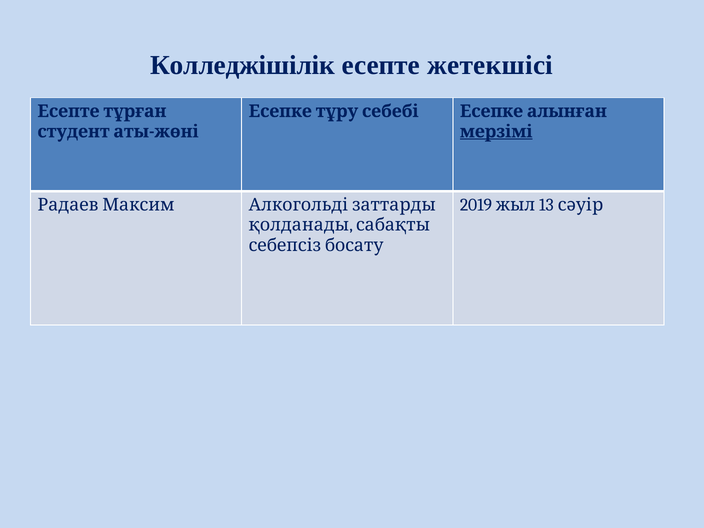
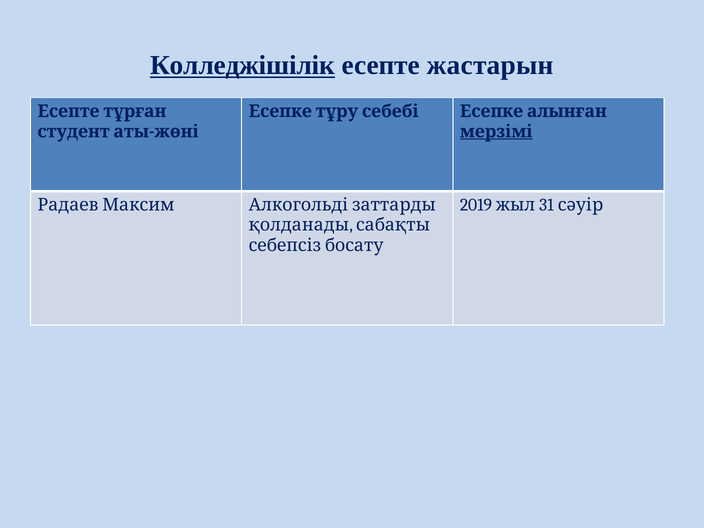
Колледжішілік underline: none -> present (243, 65)
жетекшісі: жетекшісі -> жастарын (490, 65)
13: 13 -> 31 (546, 205)
